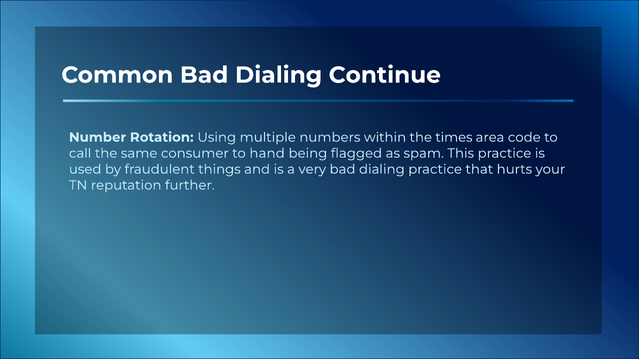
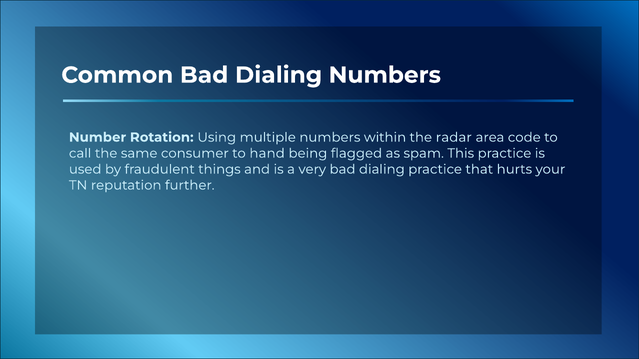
Dialing Continue: Continue -> Numbers (385, 75)
times: times -> radar (454, 137)
